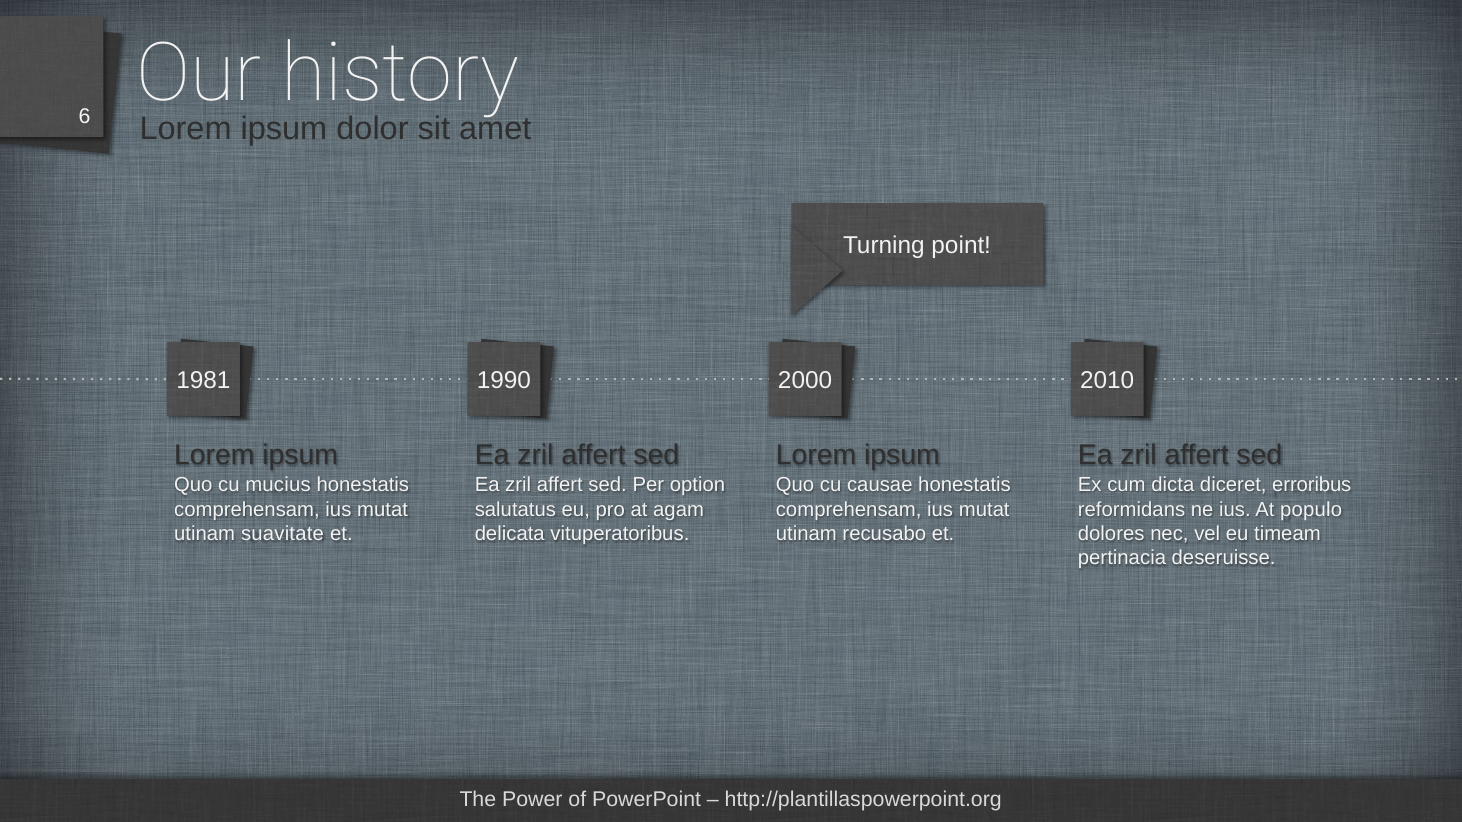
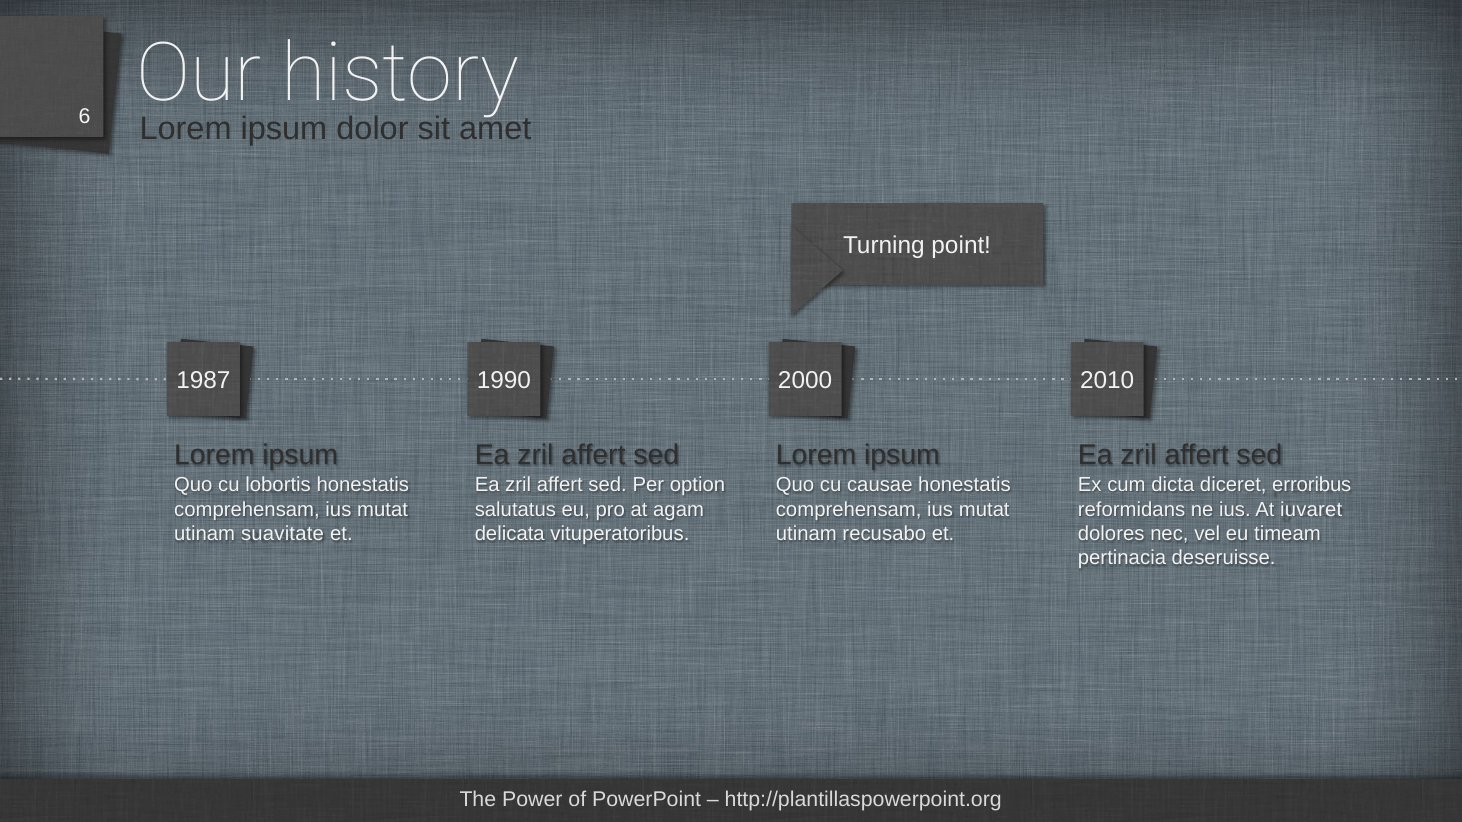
1981: 1981 -> 1987 (203, 381)
mucius: mucius -> lobortis (278, 485)
populo: populo -> iuvaret (1311, 510)
